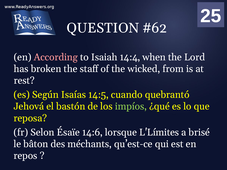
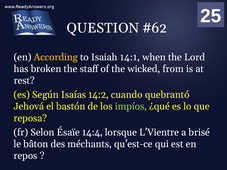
According colour: pink -> yellow (56, 57)
14:4: 14:4 -> 14:1 (130, 57)
14:5: 14:5 -> 14:2 (99, 95)
14:6: 14:6 -> 14:4 (92, 133)
L'Límites: L'Límites -> L'Vientre (159, 133)
